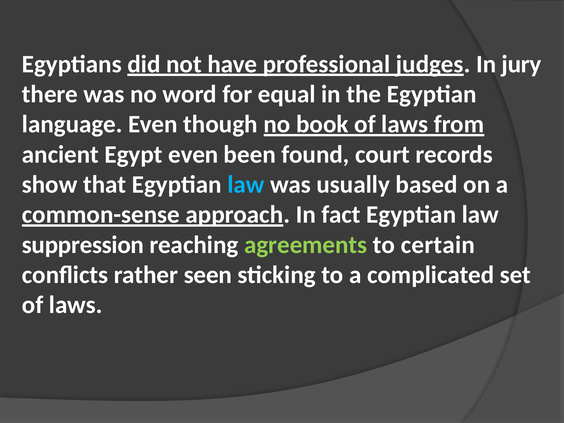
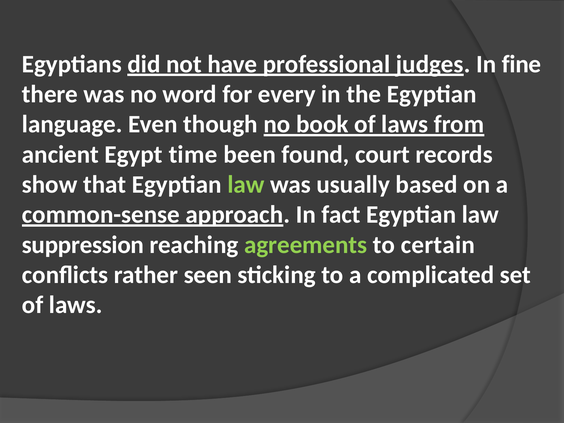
jury: jury -> fine (522, 64)
equal: equal -> every (287, 94)
Egypt even: even -> time (193, 154)
law colour: light blue -> light green (246, 185)
